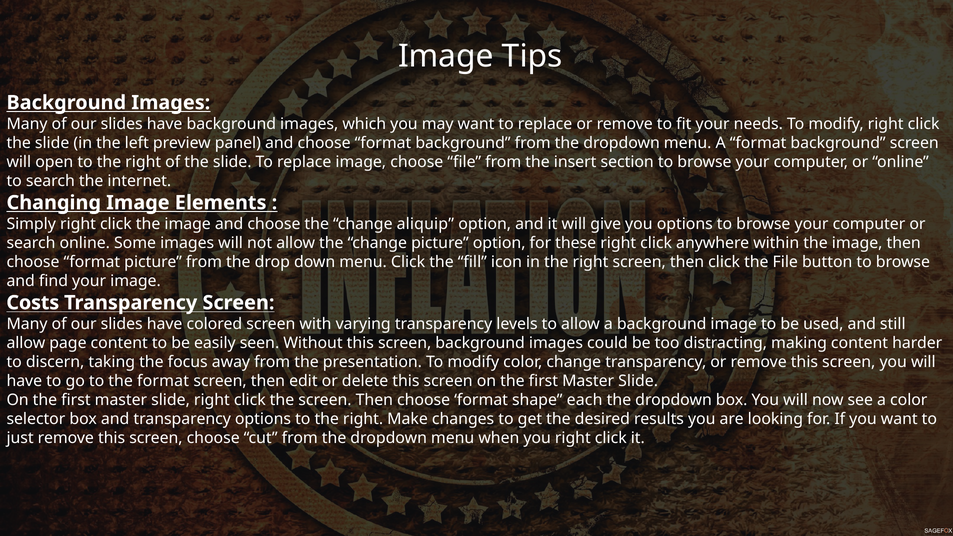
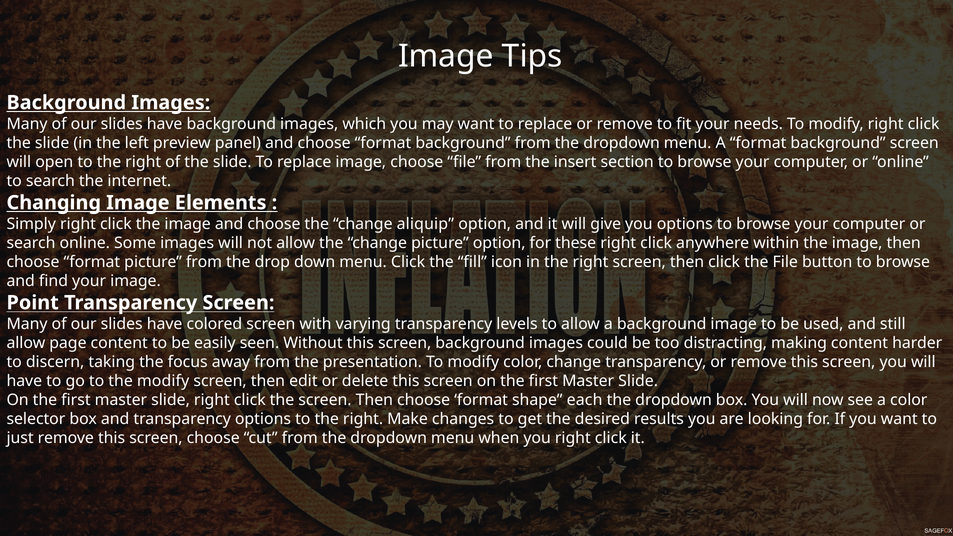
Costs: Costs -> Point (33, 303)
the format: format -> modify (163, 381)
